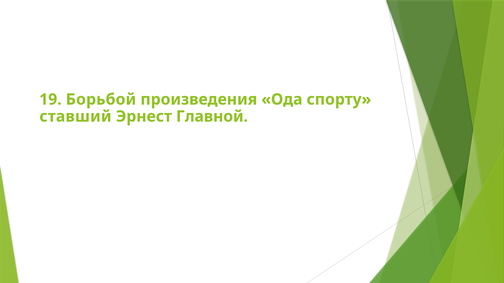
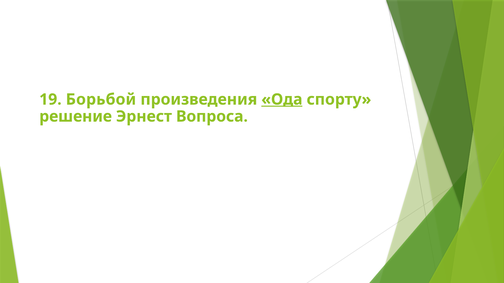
Ода underline: none -> present (282, 100)
ставший: ставший -> решение (76, 117)
Главной: Главной -> Вопроса (212, 117)
